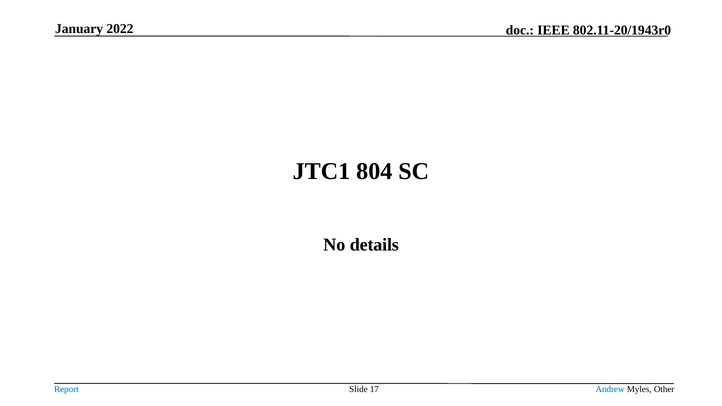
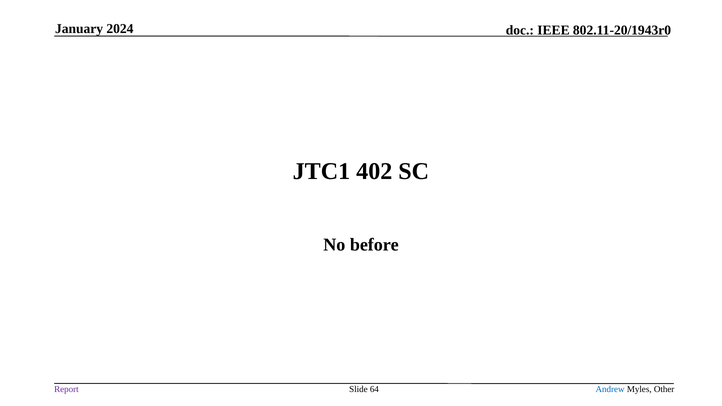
2022: 2022 -> 2024 (120, 29)
804: 804 -> 402 (374, 171)
details: details -> before (374, 245)
Report colour: blue -> purple (66, 389)
17: 17 -> 64 (374, 390)
